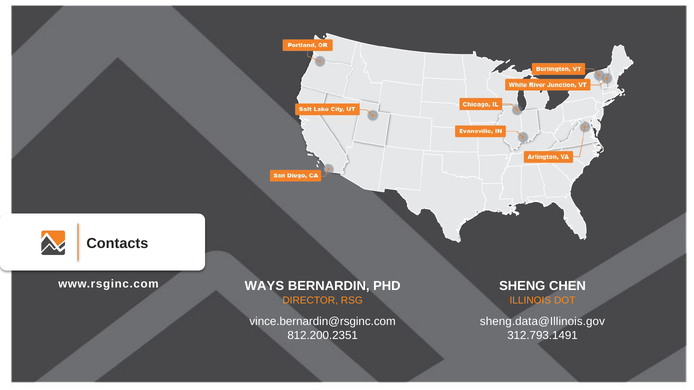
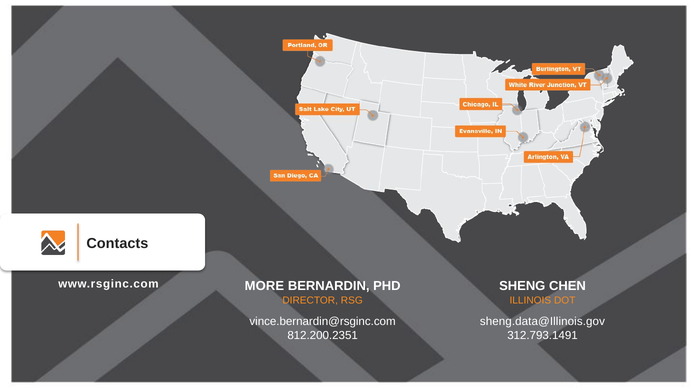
WAYS: WAYS -> MORE (264, 286)
